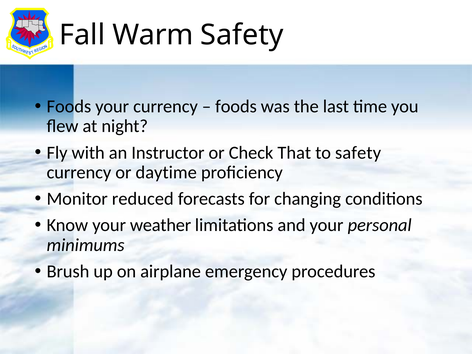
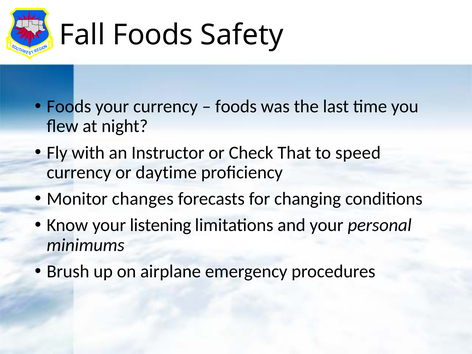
Fall Warm: Warm -> Foods (153, 35)
to safety: safety -> speed (358, 153)
reduced: reduced -> changes (143, 199)
weather: weather -> listening (161, 225)
